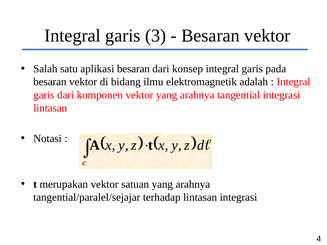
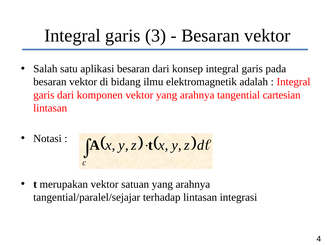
tangential integrasi: integrasi -> cartesian (282, 95)
